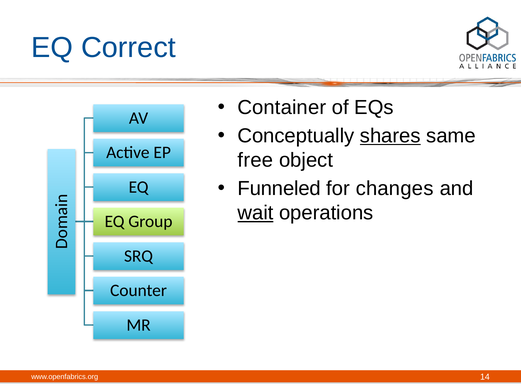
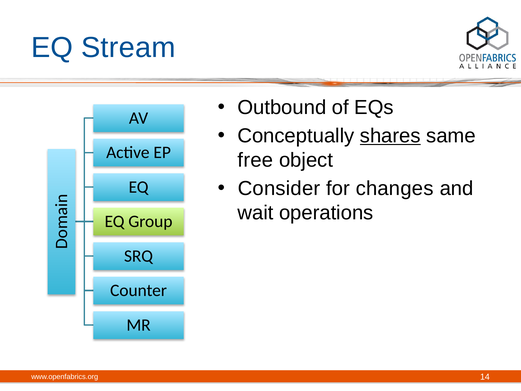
Correct: Correct -> Stream (128, 48)
Container: Container -> Outbound (282, 107)
Funneled: Funneled -> Consider (279, 188)
wait underline: present -> none (255, 213)
